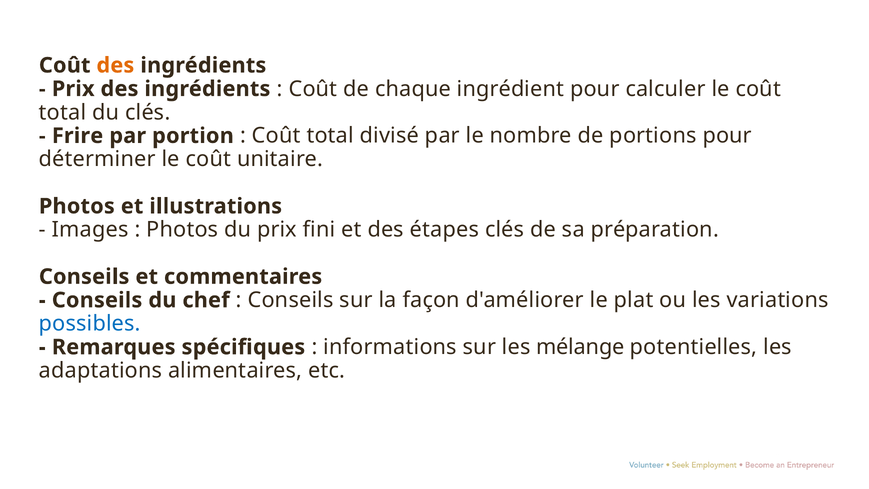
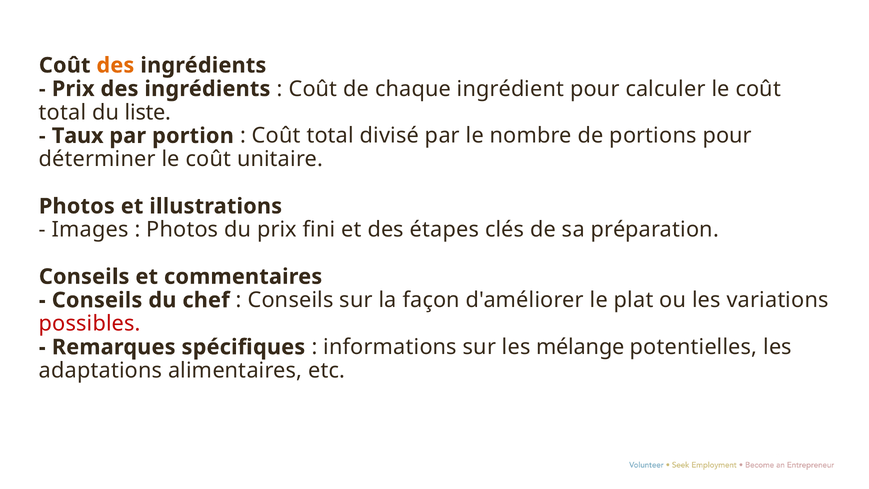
du clés: clés -> liste (148, 112)
Frire: Frire -> Taux (78, 136)
possibles colour: blue -> red (90, 324)
